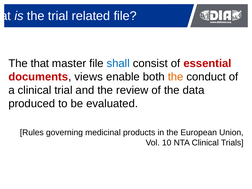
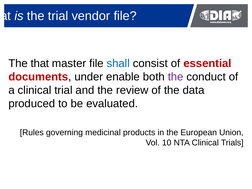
related: related -> vendor (91, 16)
views: views -> under (89, 77)
the colour: orange -> purple (176, 77)
